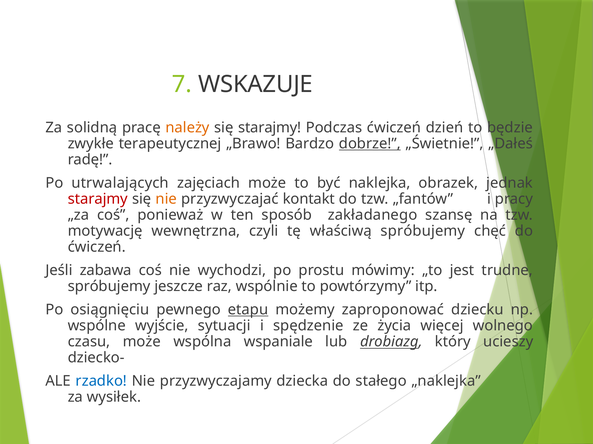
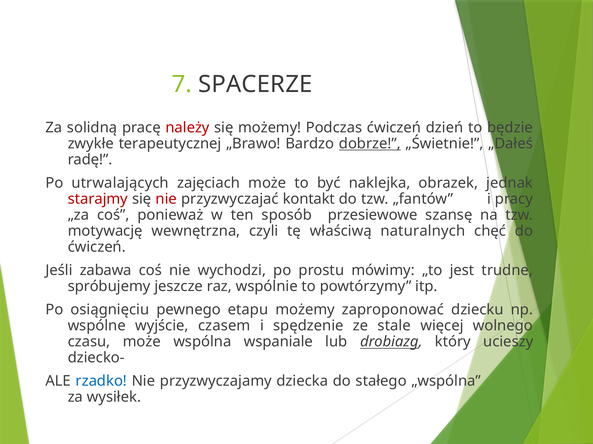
WSKAZUJE: WSKAZUJE -> SPACERZE (255, 84)
należy colour: orange -> red (188, 128)
się starajmy: starajmy -> możemy (270, 128)
nie colour: orange -> red (166, 199)
zakładanego: zakładanego -> przesiewowe (373, 215)
właściwą spróbujemy: spróbujemy -> naturalnych (423, 231)
etapu underline: present -> none (248, 310)
sytuacji: sytuacji -> czasem (224, 326)
życia: życia -> stale (394, 326)
„naklejka: „naklejka -> „wspólna (446, 382)
